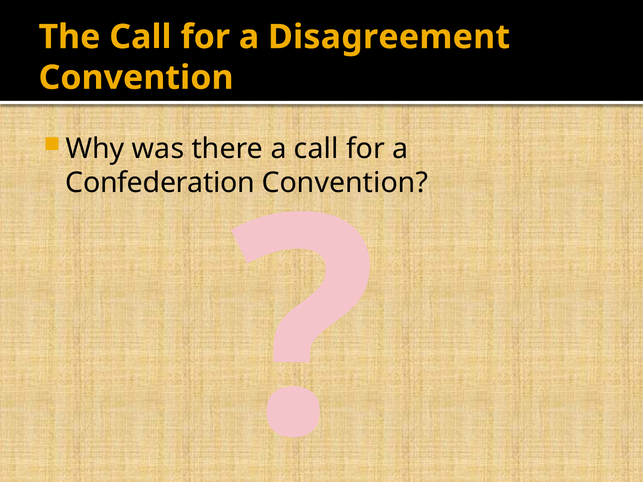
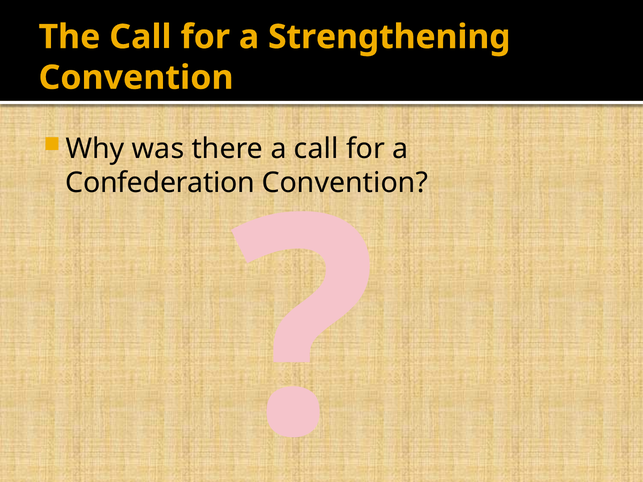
Disagreement: Disagreement -> Strengthening (389, 37)
